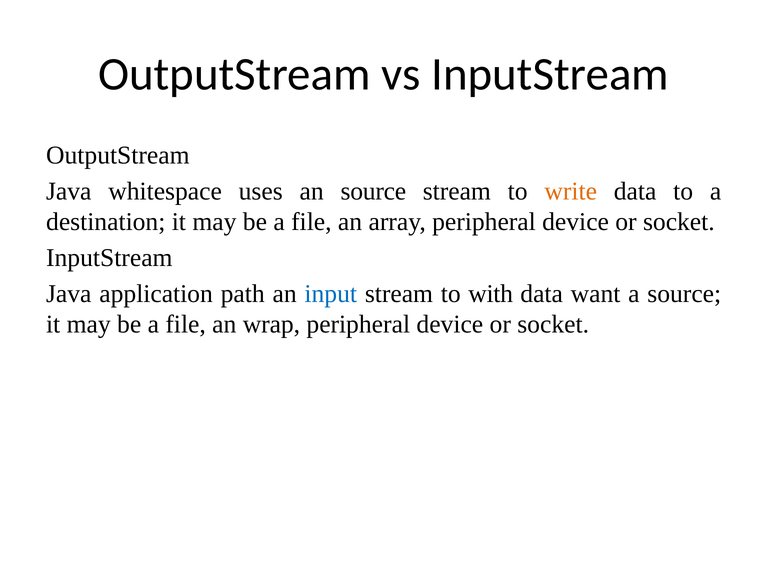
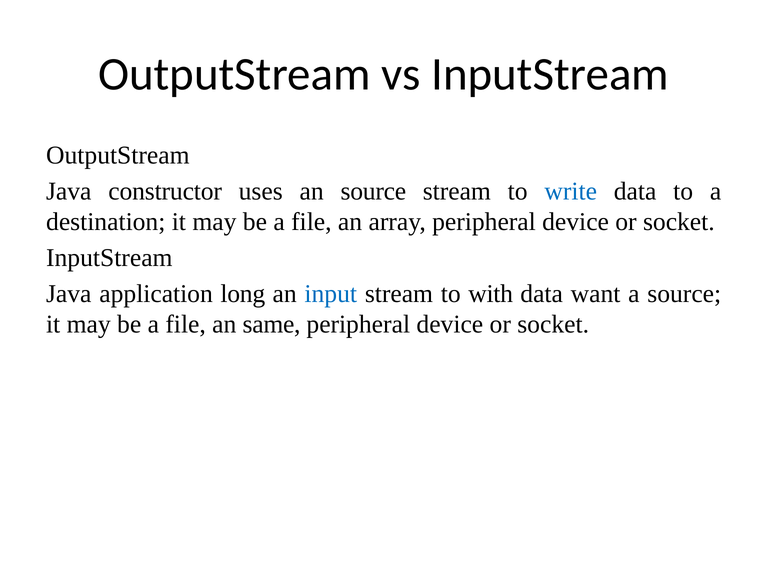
whitespace: whitespace -> constructor (165, 191)
write colour: orange -> blue (571, 191)
path: path -> long (243, 294)
wrap: wrap -> same (272, 324)
